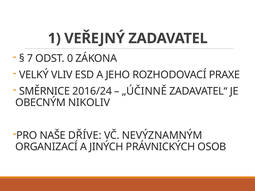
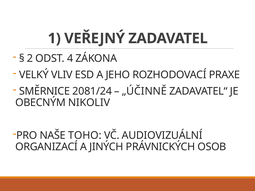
7: 7 -> 2 (30, 58)
0: 0 -> 4 (70, 58)
2016/24: 2016/24 -> 2081/24 (92, 91)
DŘÍVE: DŘÍVE -> TOHO (85, 136)
NEVÝZNAMNÝM: NEVÝZNAMNÝM -> AUDIOVIZUÁLNÍ (162, 136)
